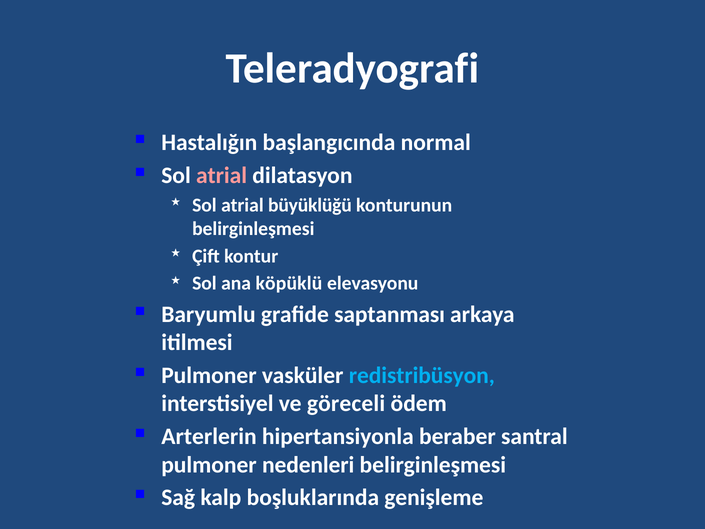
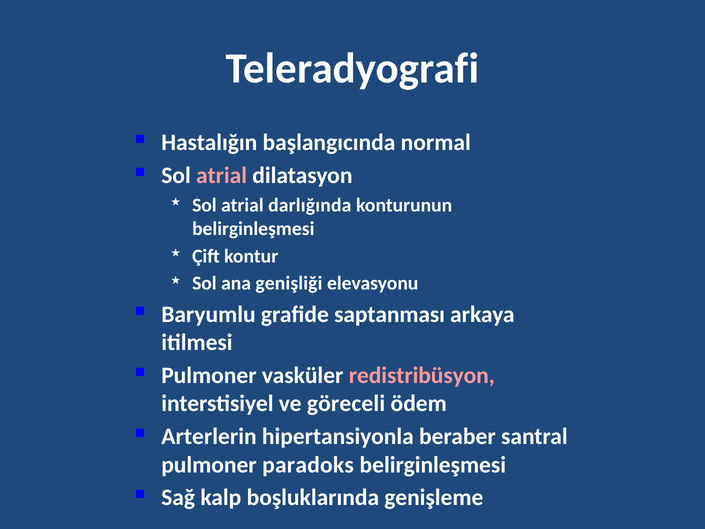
büyüklüğü: büyüklüğü -> darlığında (310, 205)
köpüklü: köpüklü -> genişliği (289, 283)
redistribüsyon colour: light blue -> pink (422, 375)
nedenleri: nedenleri -> paradoks (308, 465)
